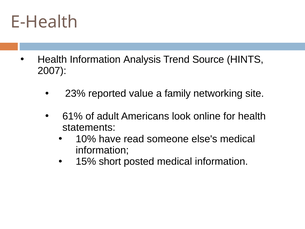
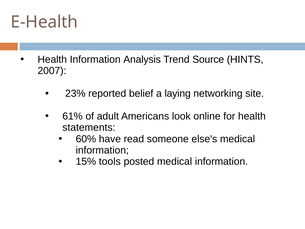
value: value -> belief (141, 93)
family: family -> laying (178, 93)
10%: 10% -> 60% (86, 139)
short: short -> tools (110, 161)
